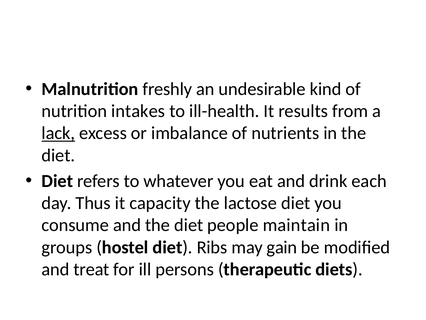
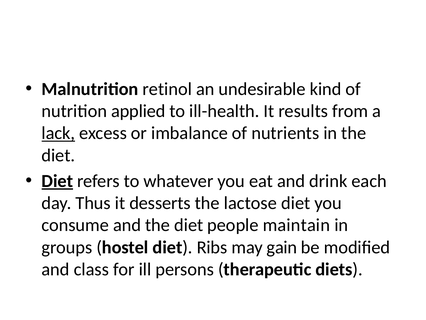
freshly: freshly -> retinol (167, 89)
intakes: intakes -> applied (138, 111)
Diet underline: none -> present (57, 181)
capacity: capacity -> desserts (160, 203)
treat: treat -> class (91, 269)
